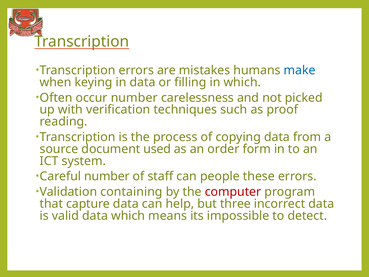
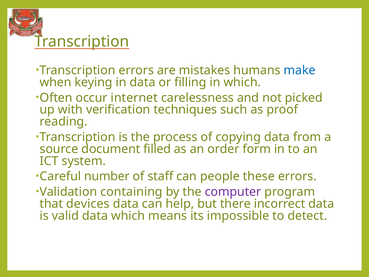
occur number: number -> internet (134, 98)
used: used -> filled (157, 149)
computer colour: red -> purple (233, 192)
capture: capture -> devices (88, 204)
three: three -> there (235, 204)
